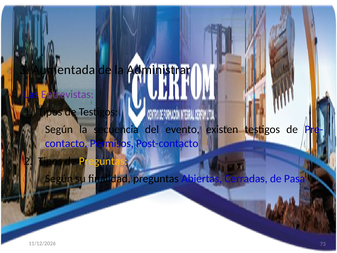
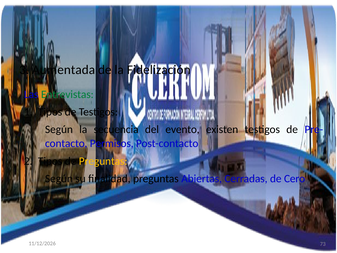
Administrar: Administrar -> Fidelización (159, 70)
Entrevistas colour: purple -> green (67, 94)
Pasa: Pasa -> Cero (295, 178)
